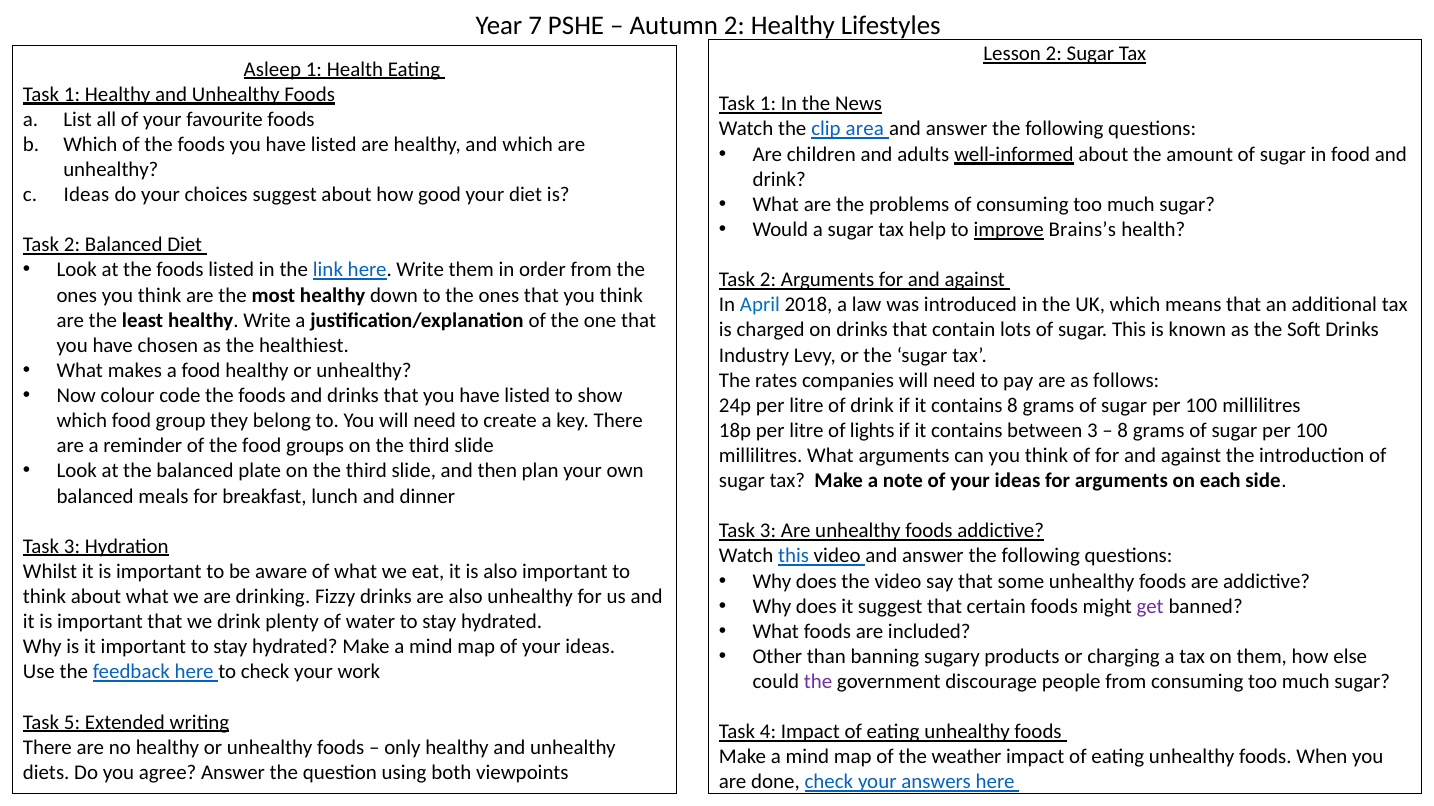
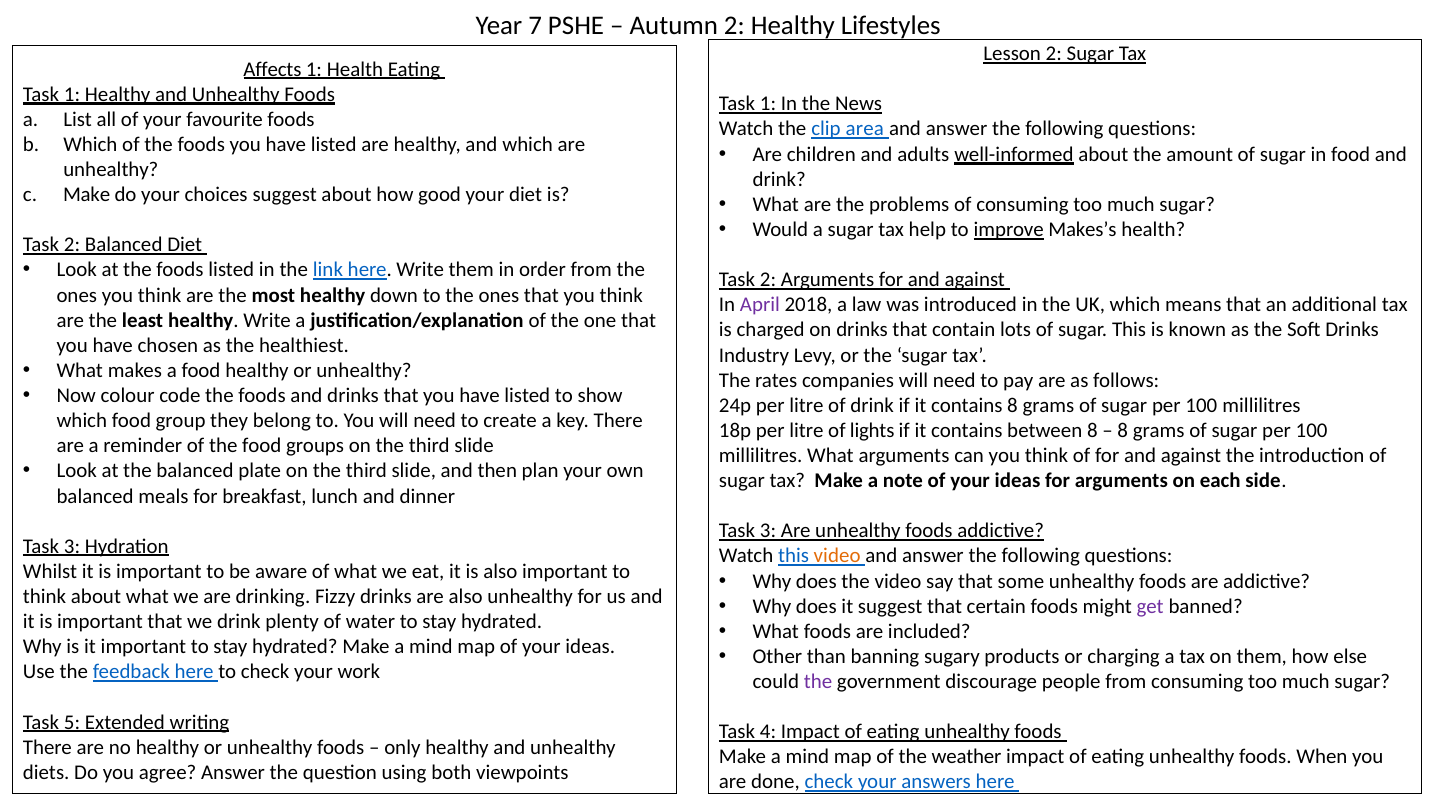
Asleep: Asleep -> Affects (272, 69)
Ideas: Ideas -> Make (87, 195)
Brains’s: Brains’s -> Makes’s (1083, 230)
April colour: blue -> purple (760, 305)
between 3: 3 -> 8 (1092, 431)
video colour: black -> orange (837, 556)
